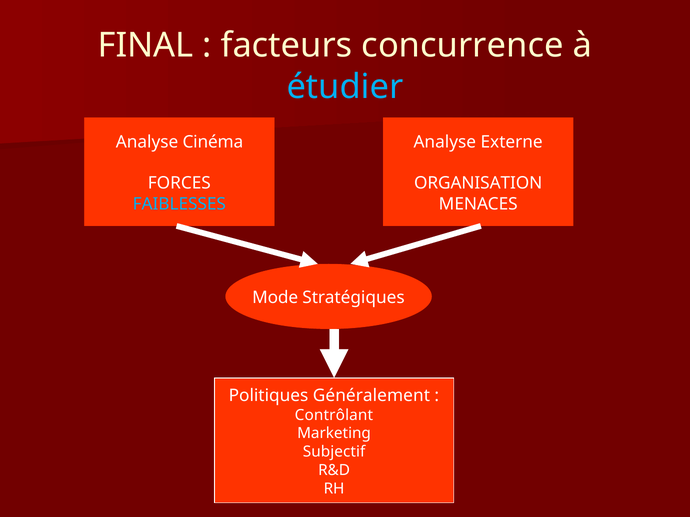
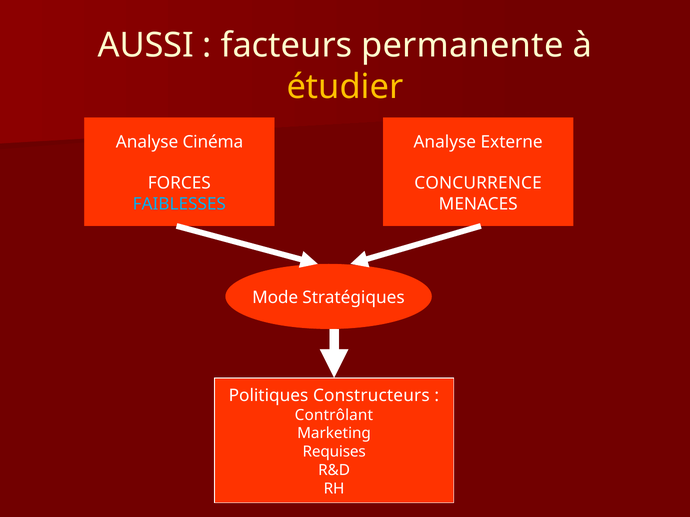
FINAL: FINAL -> AUSSI (146, 46)
concurrence: concurrence -> permanente (462, 46)
étudier colour: light blue -> yellow (345, 87)
ORGANISATION: ORGANISATION -> CONCURRENCE (478, 183)
Généralement: Généralement -> Constructeurs (371, 396)
Subjectif: Subjectif -> Requises (334, 452)
